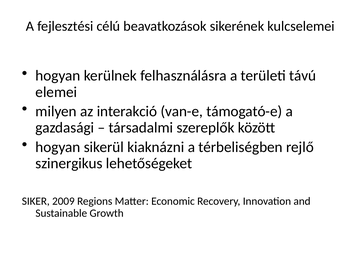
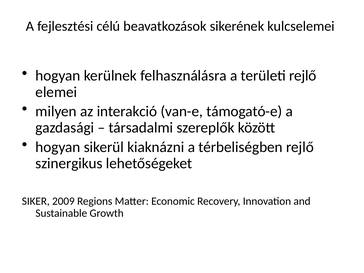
területi távú: távú -> rejlő (303, 76)
